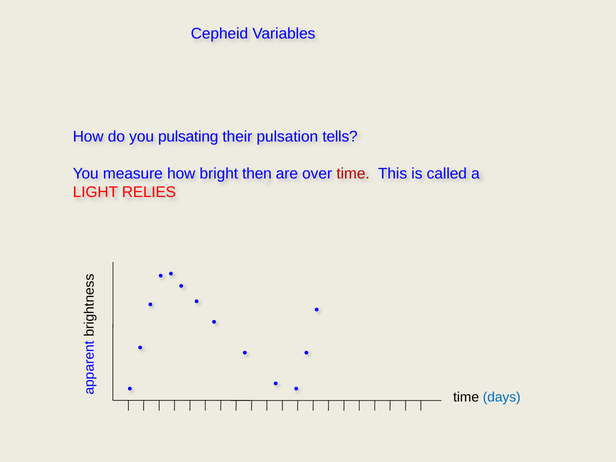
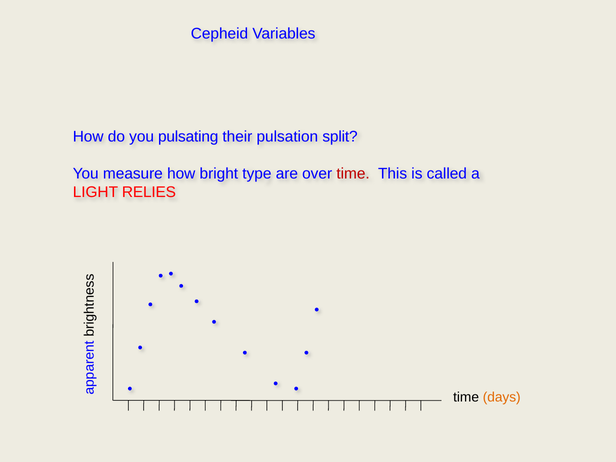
tells: tells -> split (340, 137)
then: then -> type (257, 173)
days colour: blue -> orange (502, 397)
